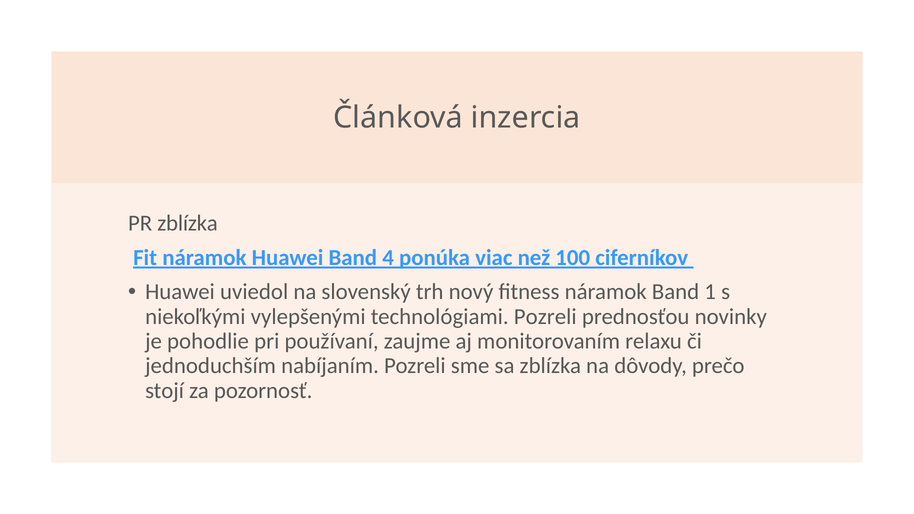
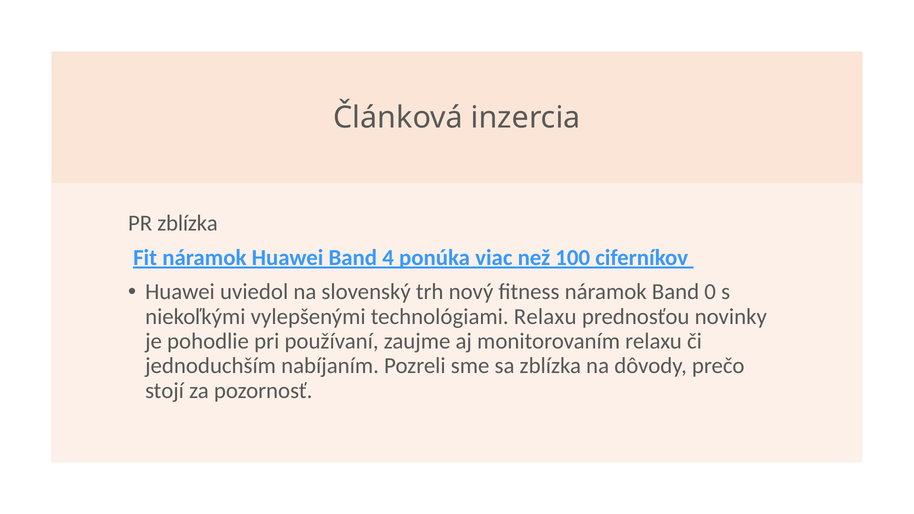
1: 1 -> 0 (710, 292)
technológiami Pozreli: Pozreli -> Relaxu (545, 317)
